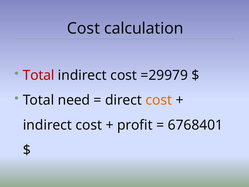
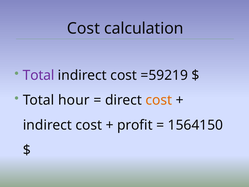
Total colour: red -> purple (39, 75)
=29979: =29979 -> =59219 (164, 75)
need: need -> hour (74, 100)
6768401: 6768401 -> 1564150 (195, 125)
